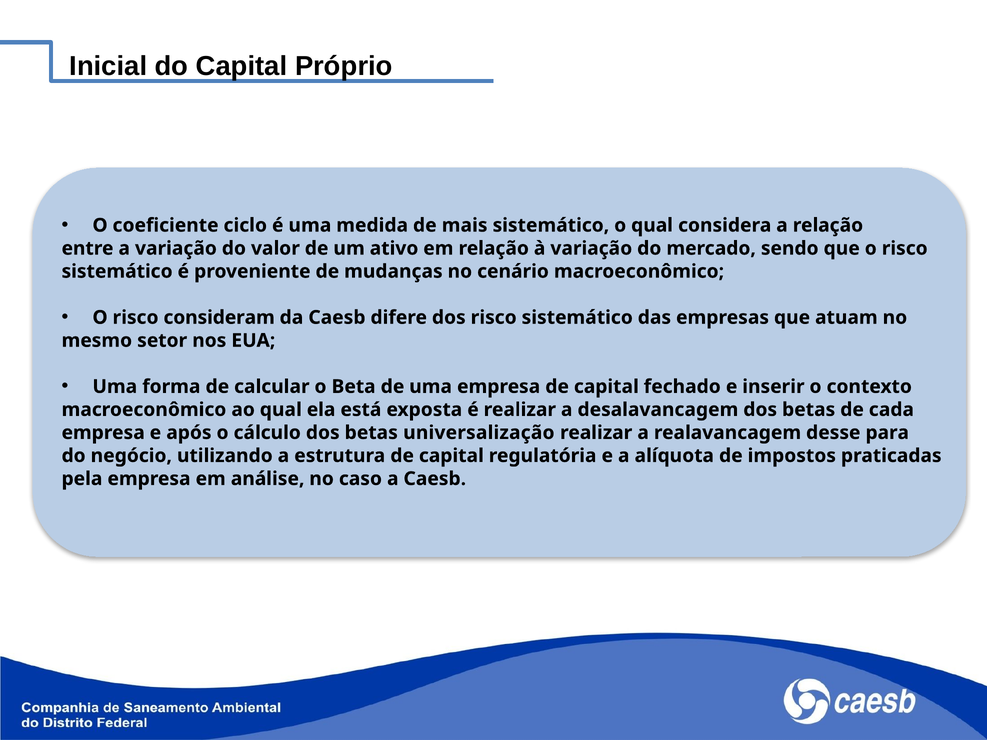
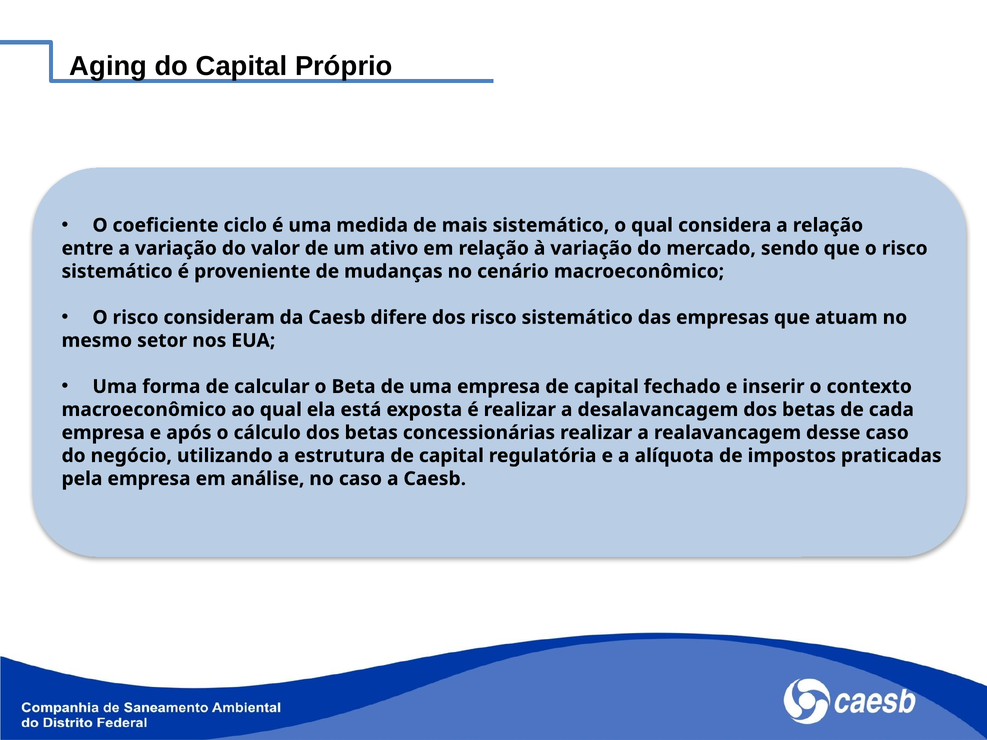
Inicial: Inicial -> Aging (108, 66)
universalização: universalização -> concessionárias (479, 433)
desse para: para -> caso (887, 433)
